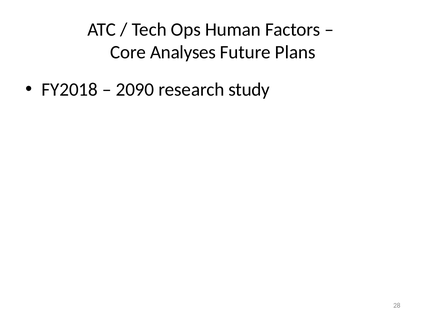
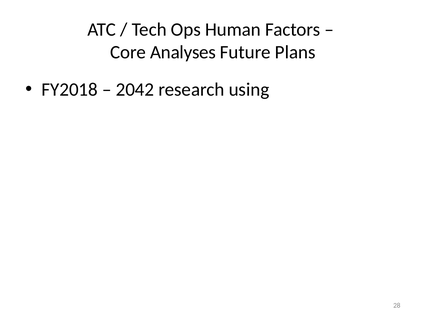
2090: 2090 -> 2042 (135, 89)
study: study -> using (249, 89)
